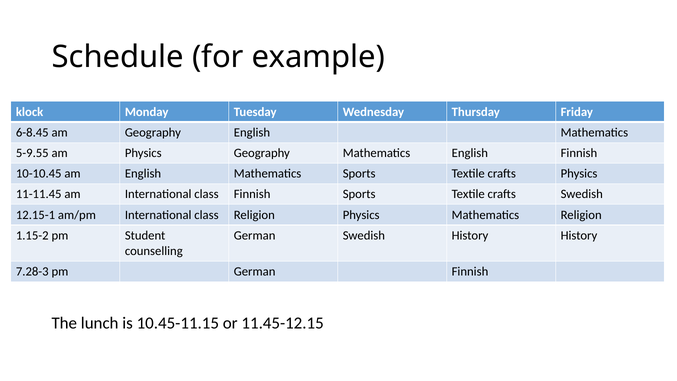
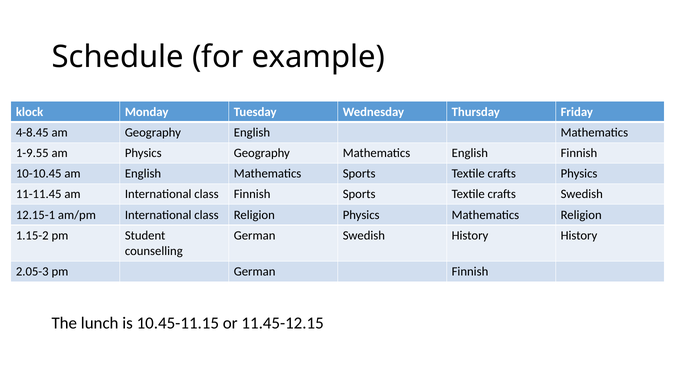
6-8.45: 6-8.45 -> 4-8.45 (32, 132)
5-9.55: 5-9.55 -> 1-9.55 (32, 153)
7.28-3: 7.28-3 -> 2.05-3 (32, 271)
